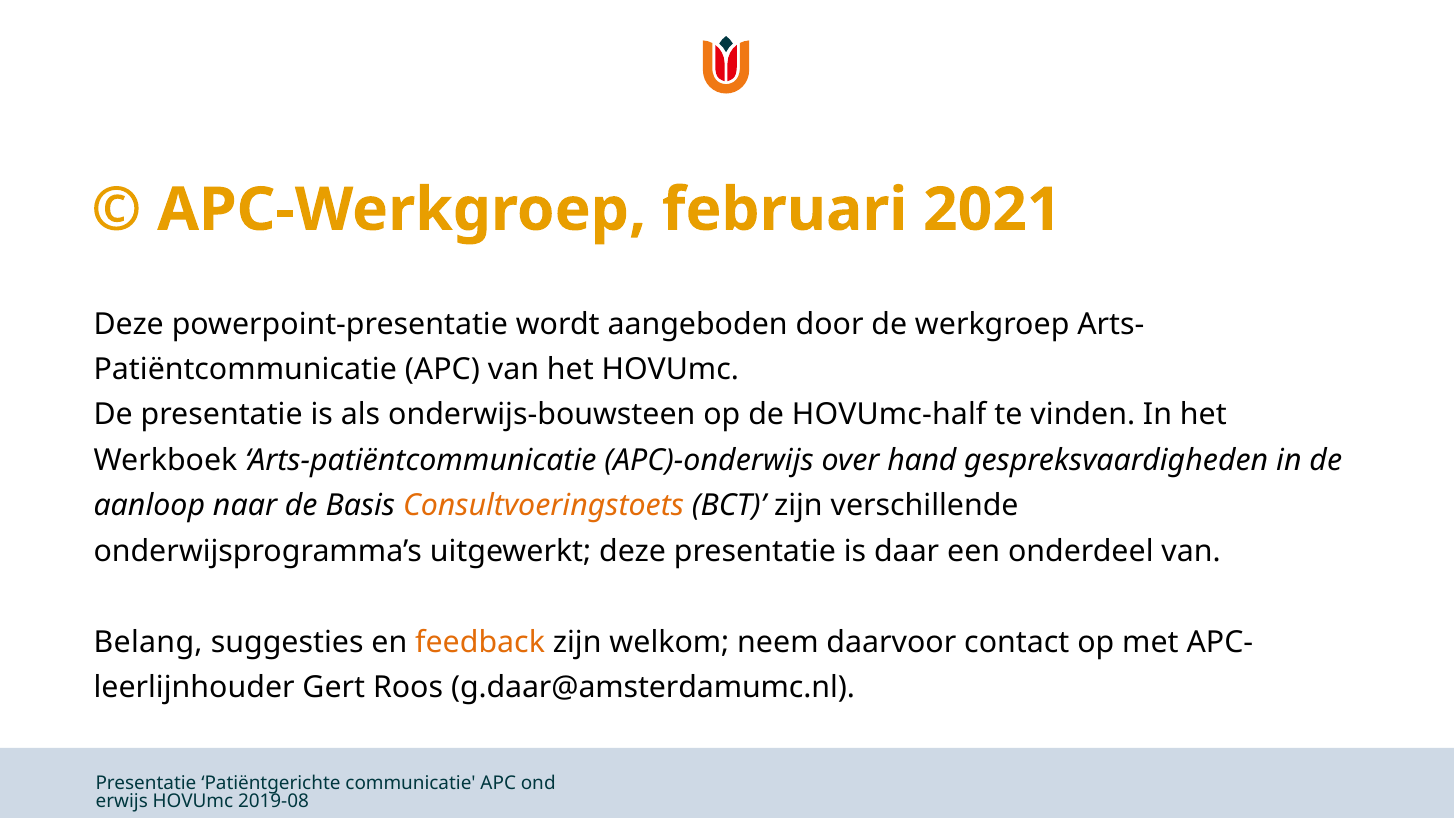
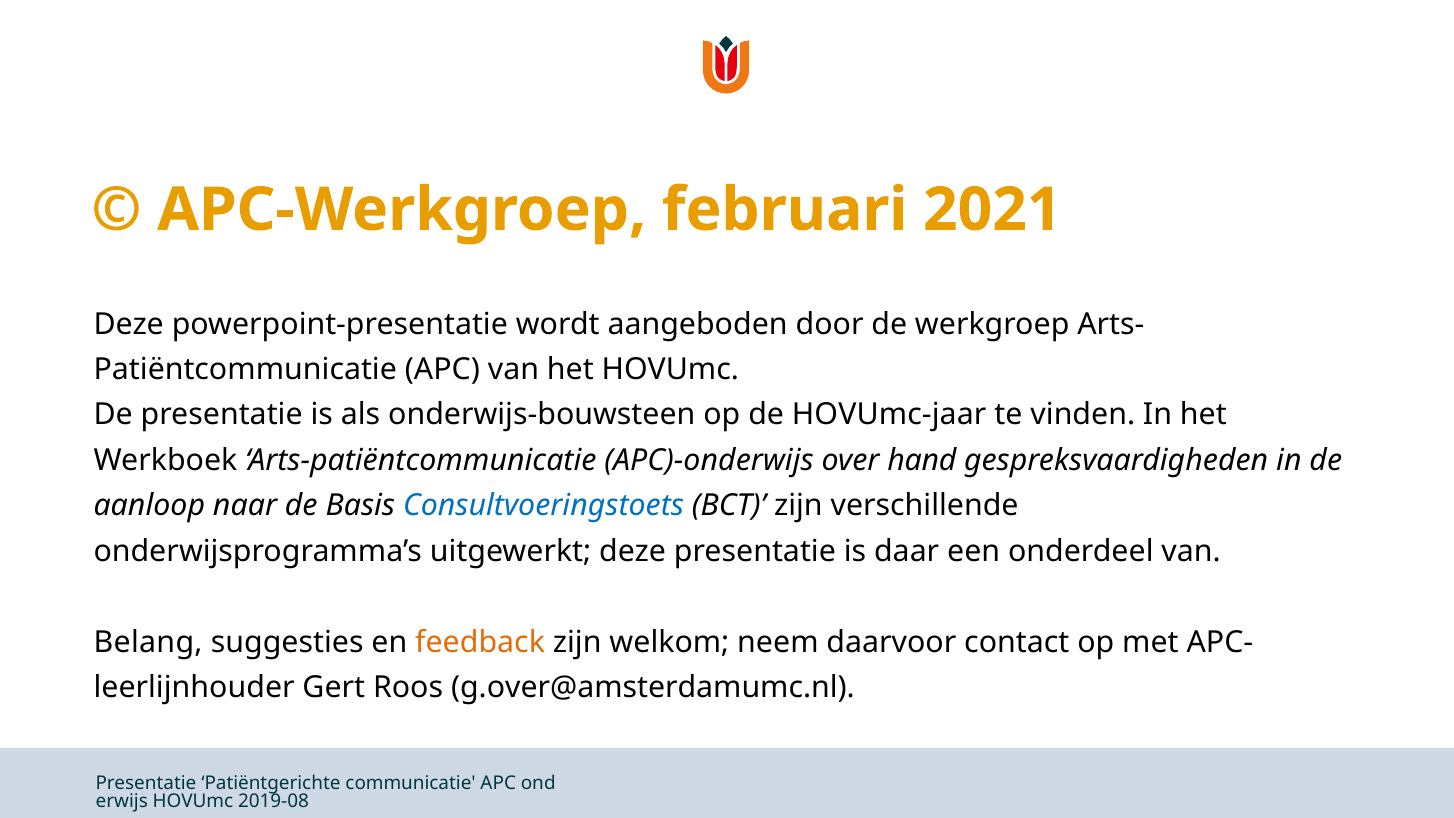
HOVUmc-half: HOVUmc-half -> HOVUmc-jaar (889, 415)
Consultvoeringstoets colour: orange -> blue (544, 506)
g.daar@amsterdamumc.nl: g.daar@amsterdamumc.nl -> g.over@amsterdamumc.nl (653, 687)
